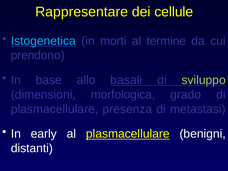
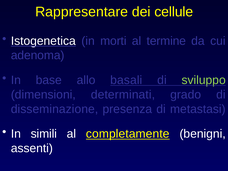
Istogenetica colour: light blue -> white (43, 41)
prendono: prendono -> adenoma (38, 55)
morfologica: morfologica -> determinati (123, 95)
plasmacellulare: plasmacellulare -> disseminazione (55, 109)
early: early -> simili (44, 134)
al plasmacellulare: plasmacellulare -> completamente (128, 134)
distanti: distanti -> assenti (32, 148)
